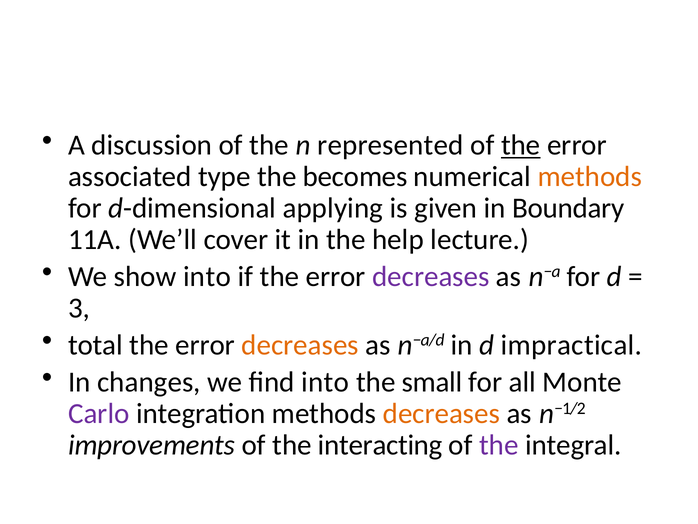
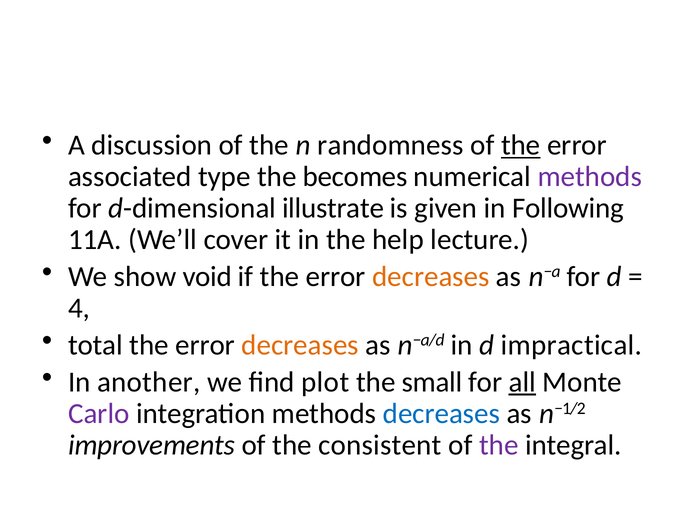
represented: represented -> randomness (390, 145)
methods colour: orange -> purple (590, 177)
applying: applying -> illustrate (333, 208)
Boundary: Boundary -> Following (568, 208)
show into: into -> void (207, 276)
decreases colour: purple -> orange (431, 276)
3: 3 -> 4 (79, 308)
changes: changes -> another (149, 382)
find into: into -> plot (325, 382)
all underline: none -> present (522, 382)
decreases colour: orange -> blue (441, 413)
interacting: interacting -> consistent (380, 445)
